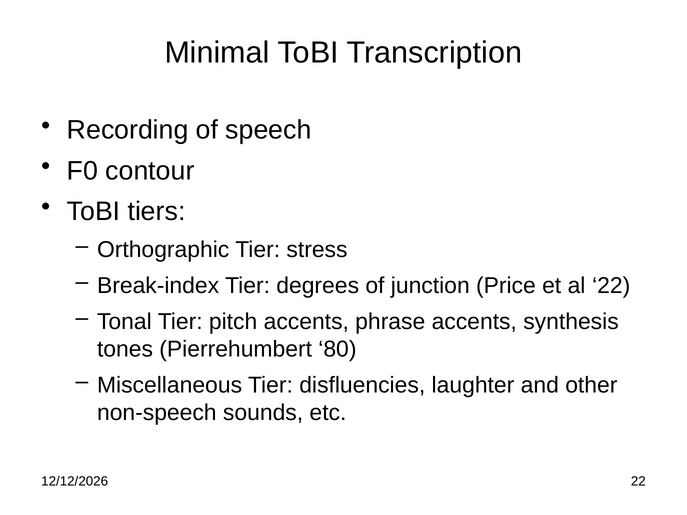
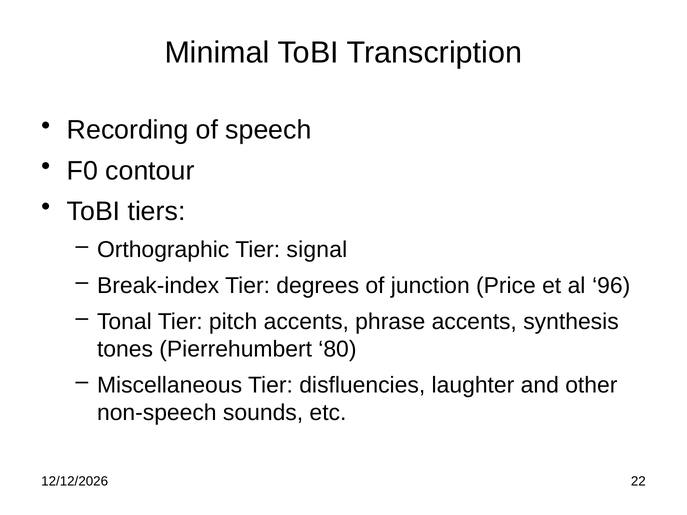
stress: stress -> signal (317, 250)
al 22: 22 -> 96 (611, 286)
